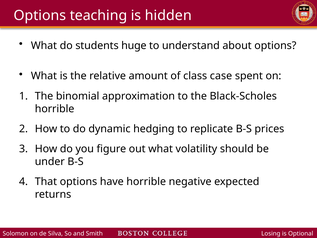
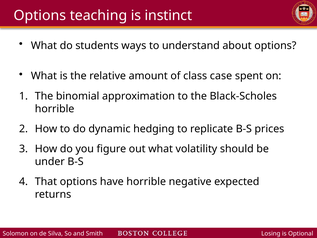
hidden: hidden -> instinct (168, 16)
huge: huge -> ways (134, 46)
